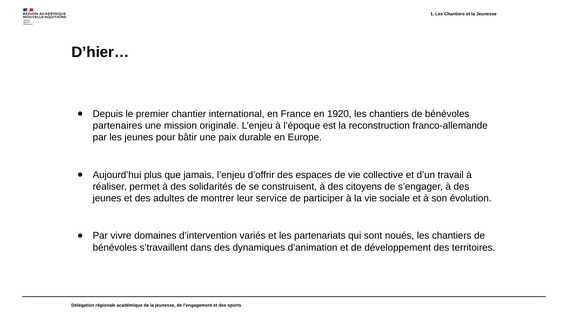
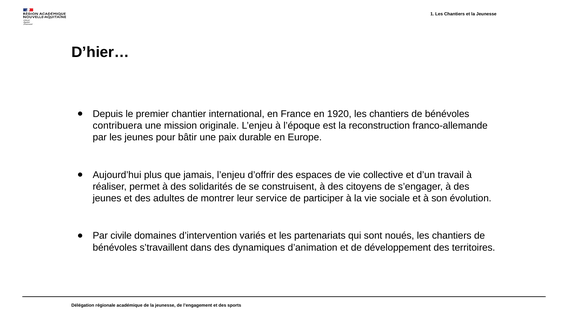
partenaires: partenaires -> contribuera (118, 126)
vivre: vivre -> civile (121, 236)
